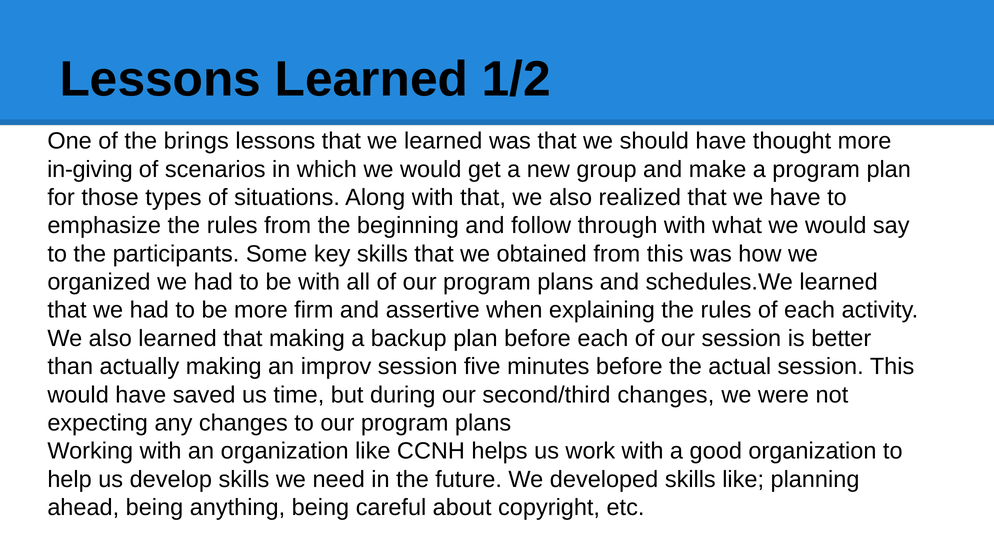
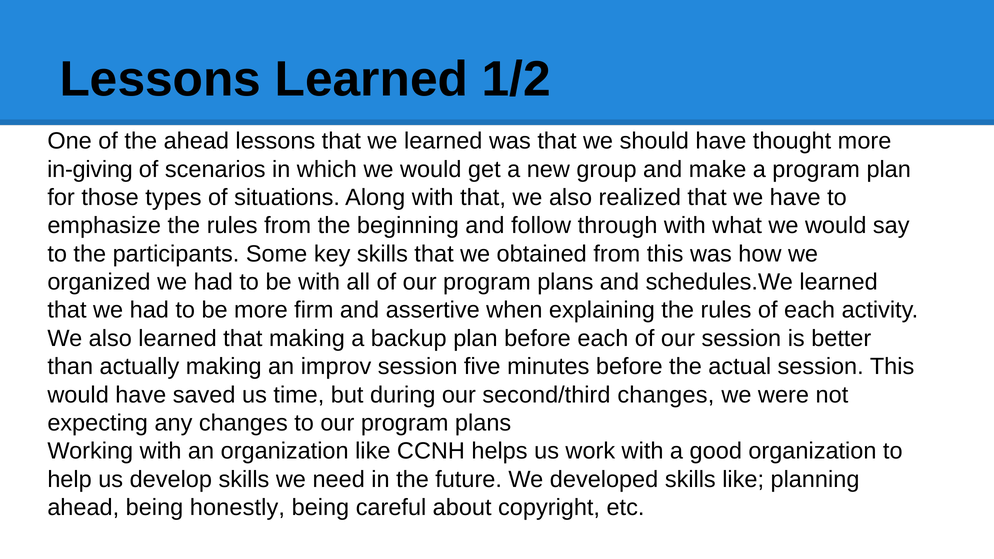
the brings: brings -> ahead (196, 141)
anything: anything -> honestly (237, 508)
